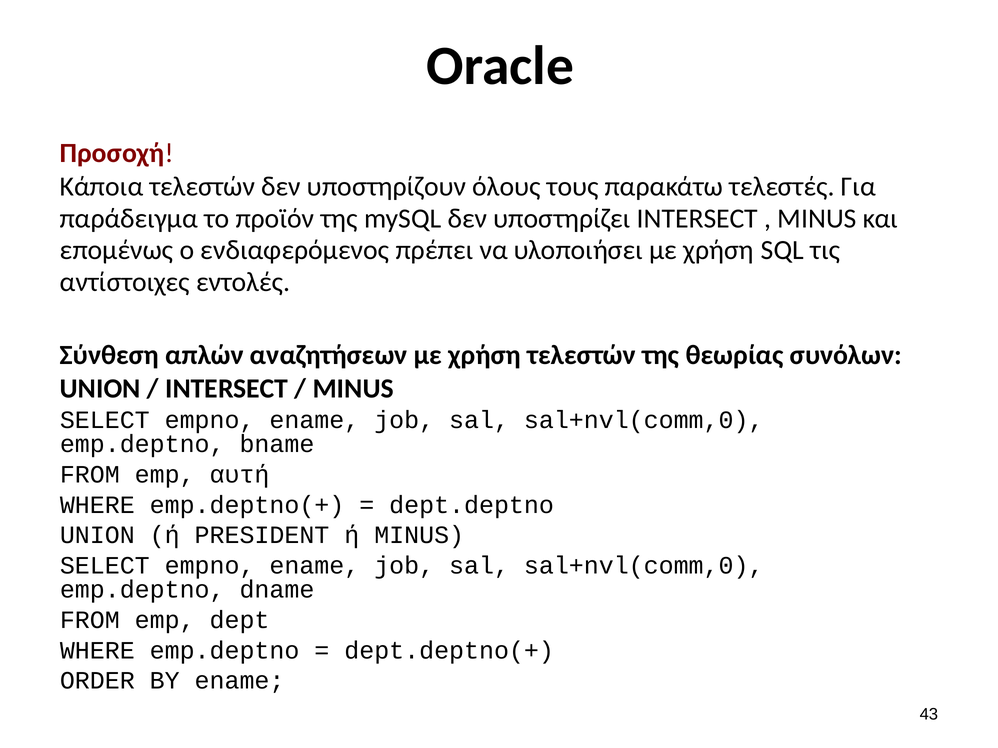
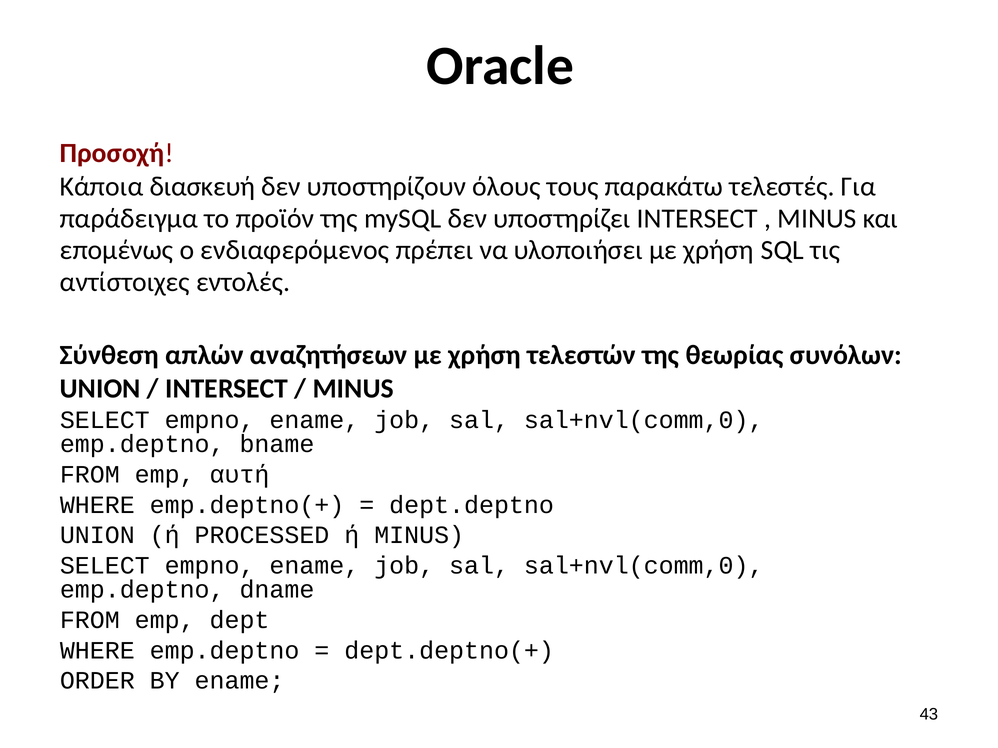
Κάποια τελεστών: τελεστών -> διασκευή (202, 187)
PRESIDENT: PRESIDENT -> PROCESSED (262, 536)
